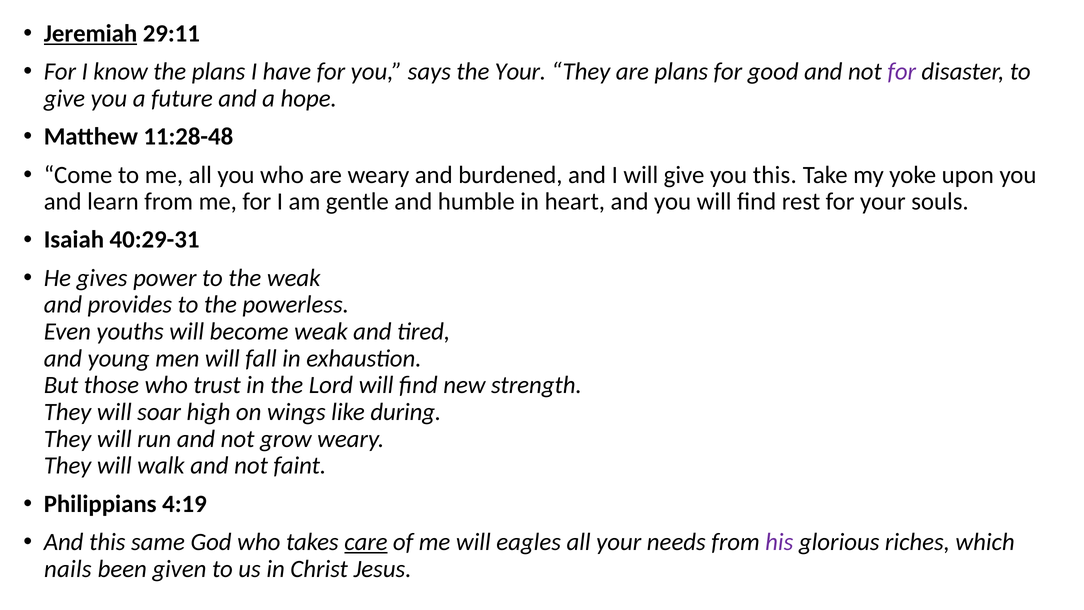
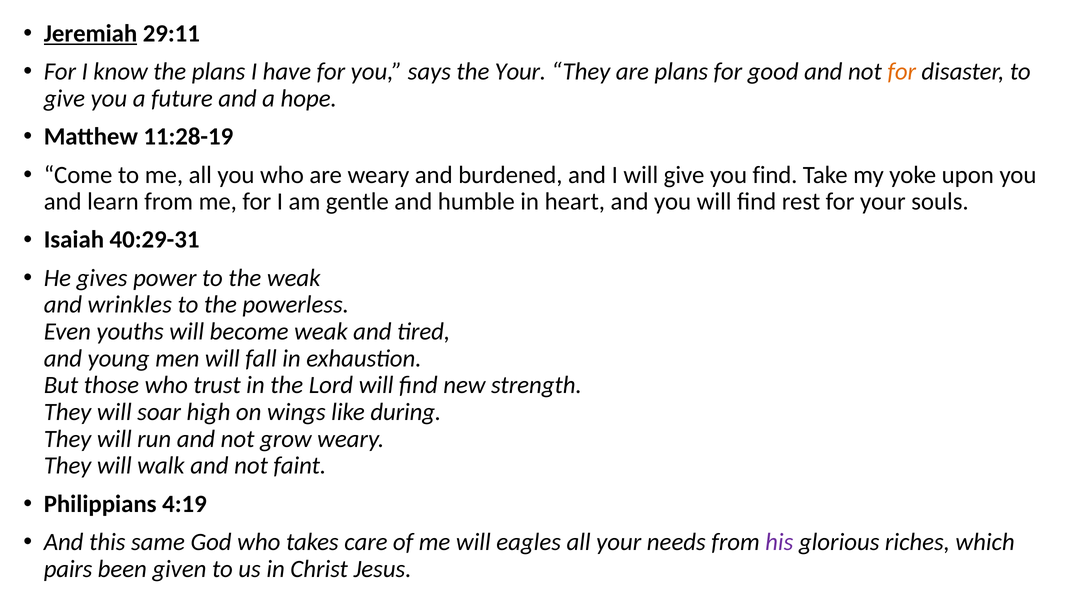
for colour: purple -> orange (902, 72)
11:28-48: 11:28-48 -> 11:28-19 (188, 137)
you this: this -> find (775, 175)
provides: provides -> wrinkles (130, 305)
care underline: present -> none (366, 542)
nails: nails -> pairs (68, 569)
